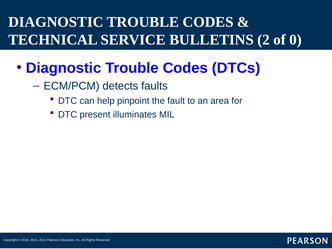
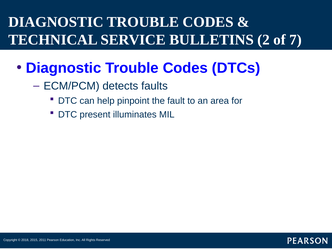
0: 0 -> 7 (296, 40)
